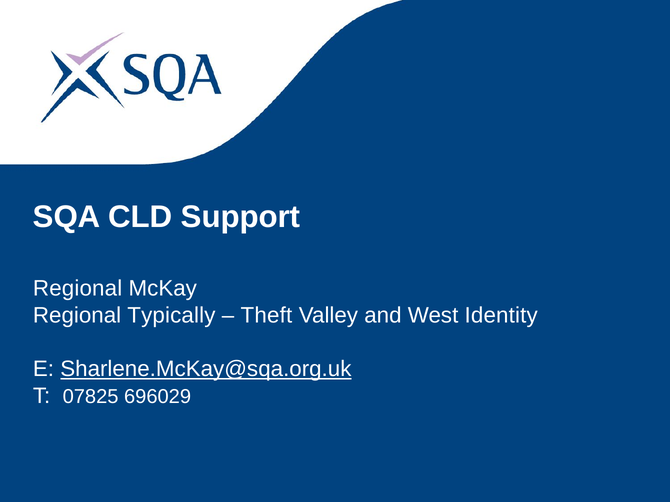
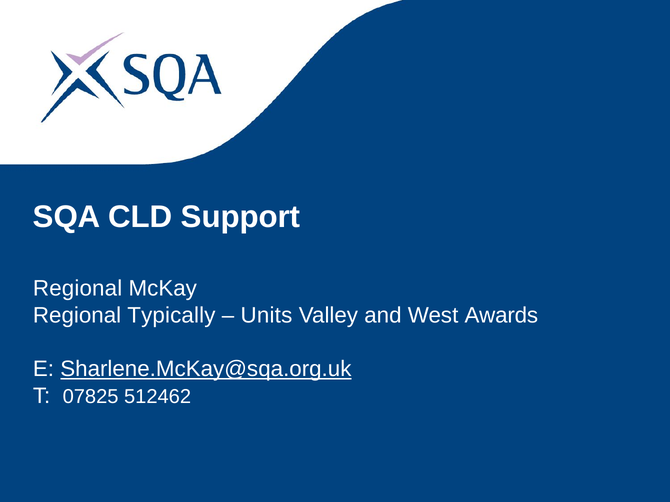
Theft: Theft -> Units (266, 316)
Identity: Identity -> Awards (501, 316)
696029: 696029 -> 512462 (158, 397)
